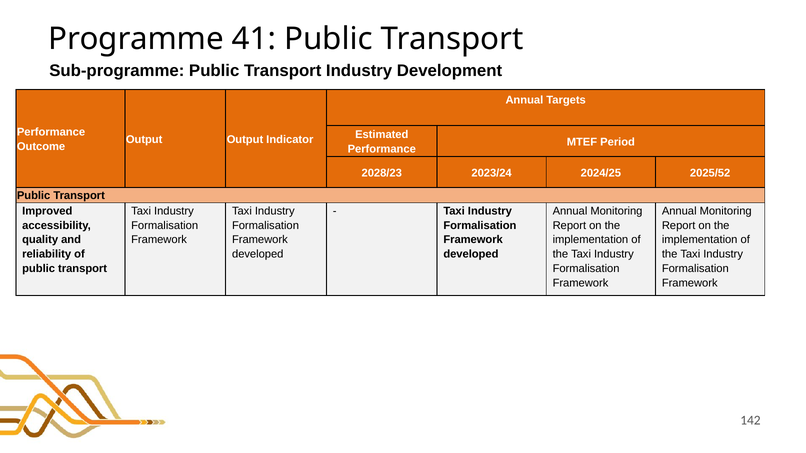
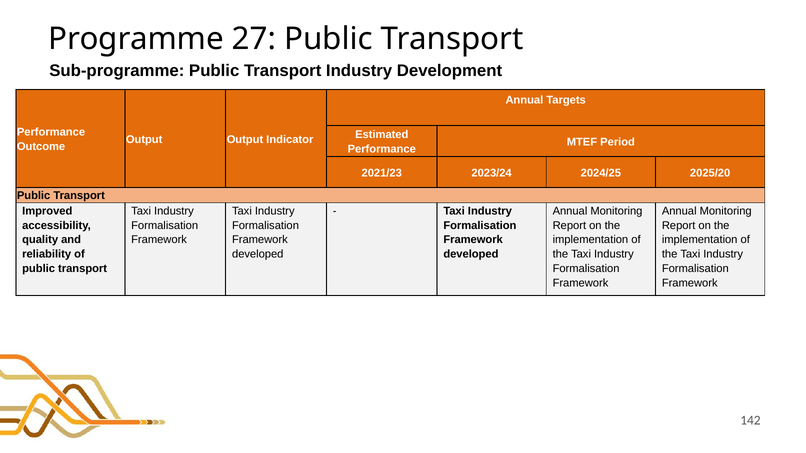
41: 41 -> 27 (254, 39)
2028/23: 2028/23 -> 2021/23 (382, 173)
2025/52: 2025/52 -> 2025/20 (710, 173)
